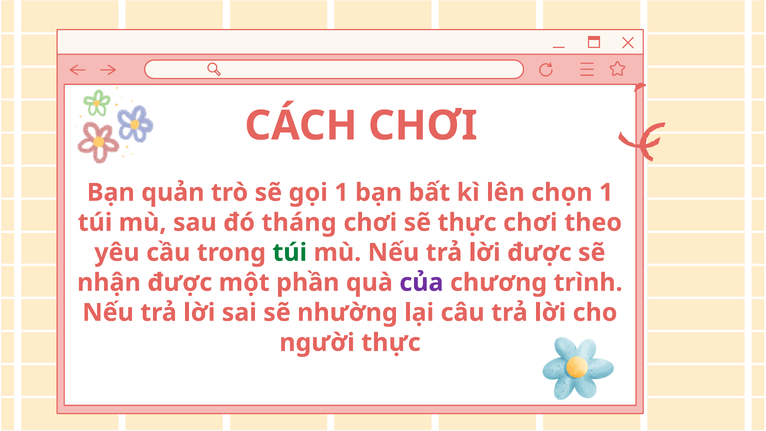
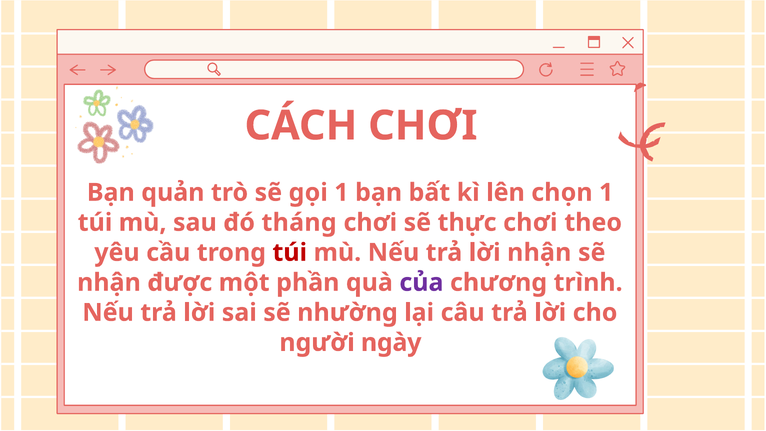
túi colour: green -> red (290, 253)
lời được: được -> nhận (539, 253)
người thực: thực -> ngày (391, 343)
